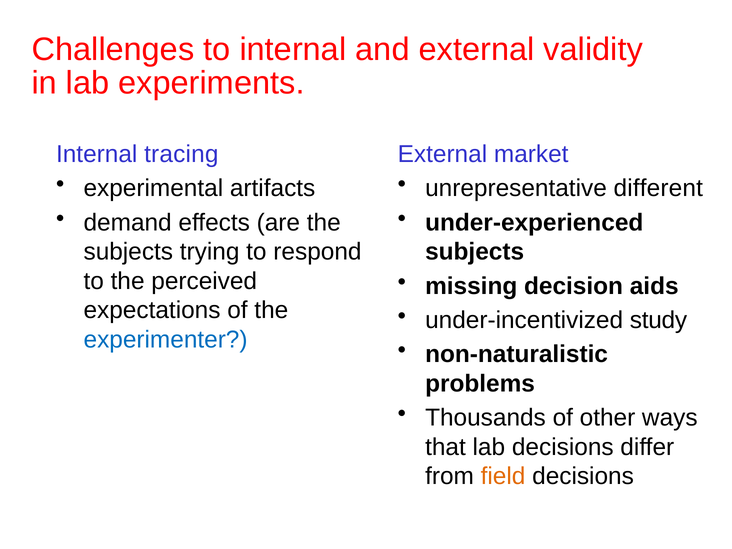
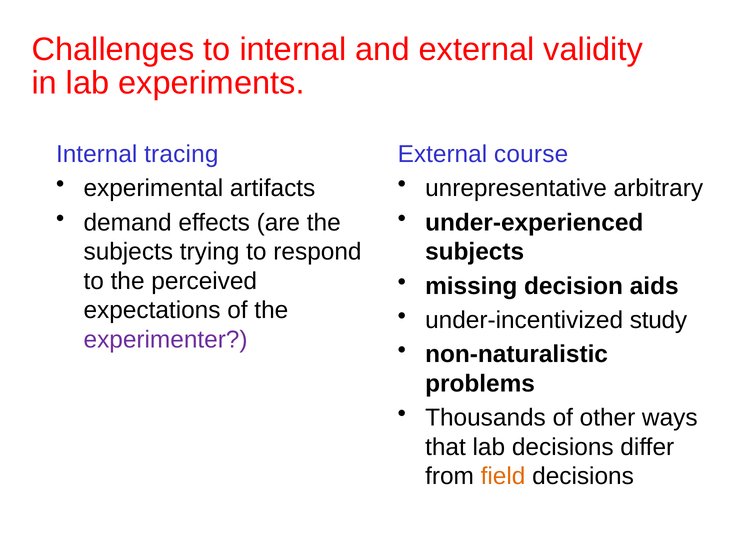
market: market -> course (531, 154)
different: different -> arbitrary (658, 188)
experimenter colour: blue -> purple (166, 340)
